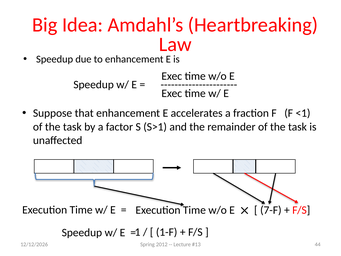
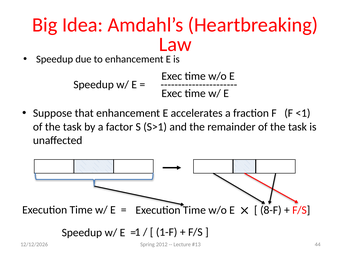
7-F: 7-F -> 8-F (271, 210)
